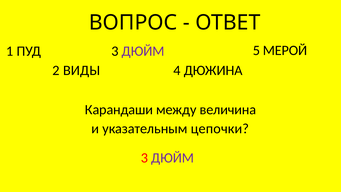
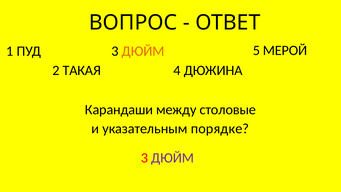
ДЮЙМ colour: purple -> orange (143, 51)
ВИДЫ: ВИДЫ -> ТАКАЯ (82, 70)
величина: величина -> столовые (228, 110)
цепочки: цепочки -> порядке (220, 128)
